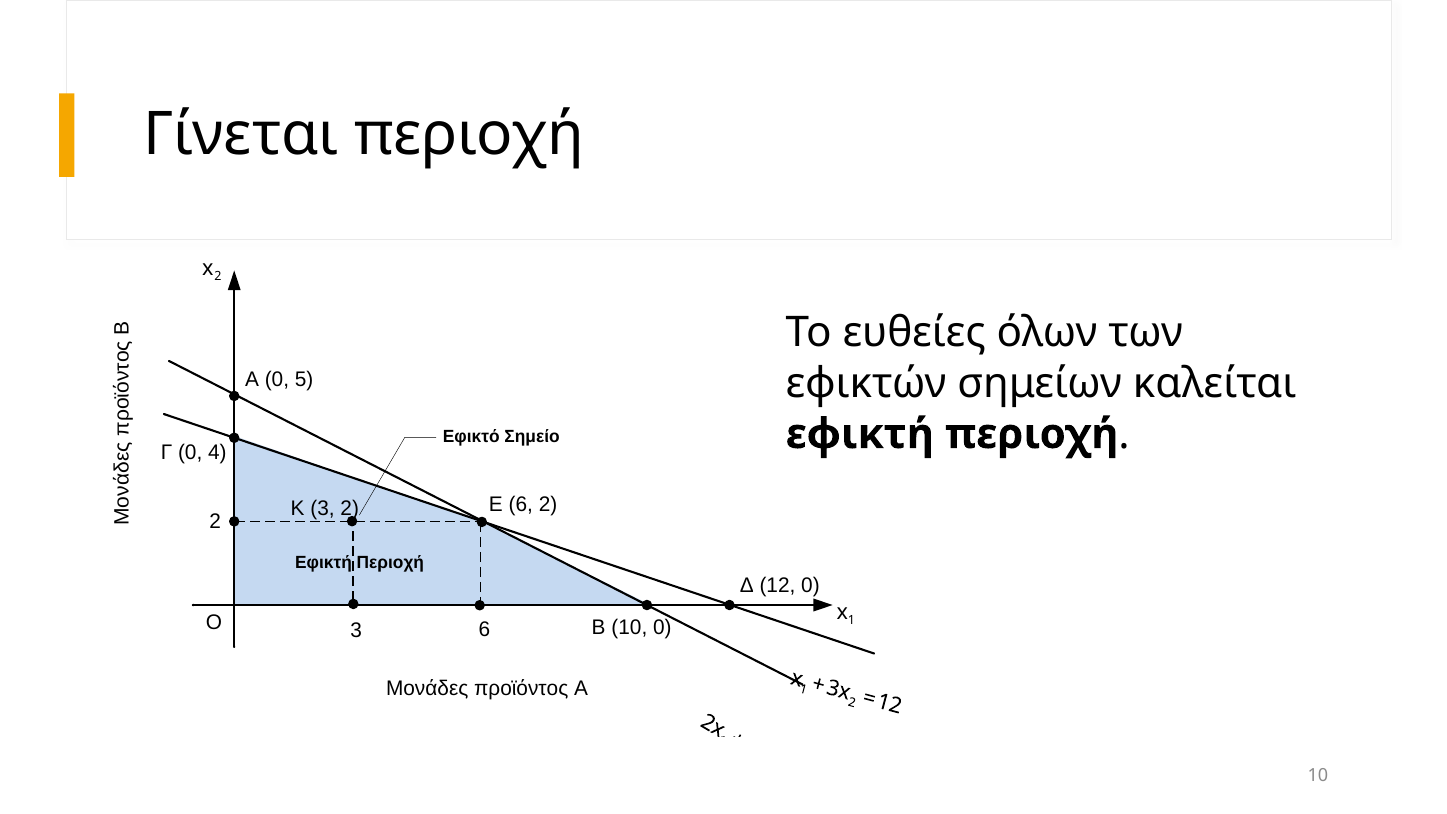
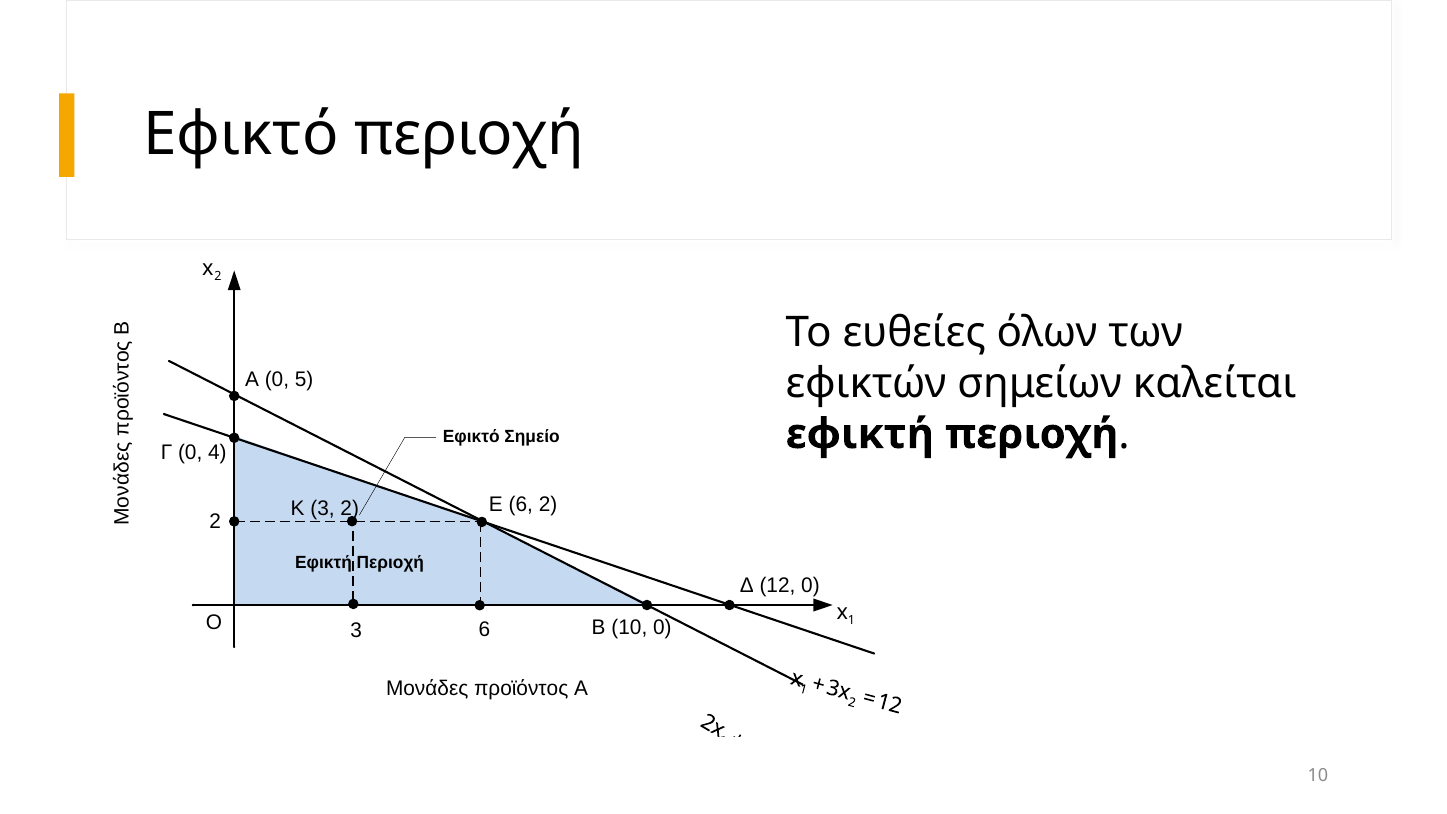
Γίνεται: Γίνεται -> Εφικτό (241, 135)
